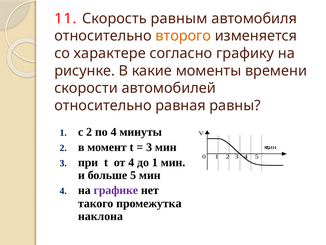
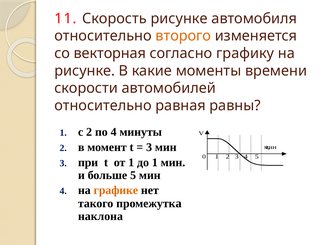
Скорость равным: равным -> рисунке (179, 18)
характере: характере -> векторная (110, 53)
от 4: 4 -> 1 (131, 162)
графике colour: purple -> orange (116, 190)
